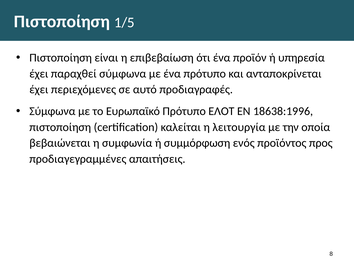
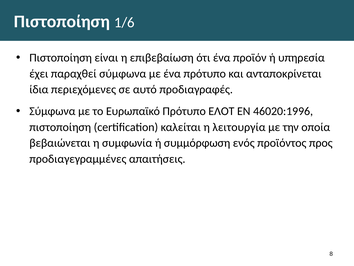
1/5: 1/5 -> 1/6 (124, 23)
έχει: έχει -> ίδια (39, 89)
18638:1996: 18638:1996 -> 46020:1996 (283, 111)
